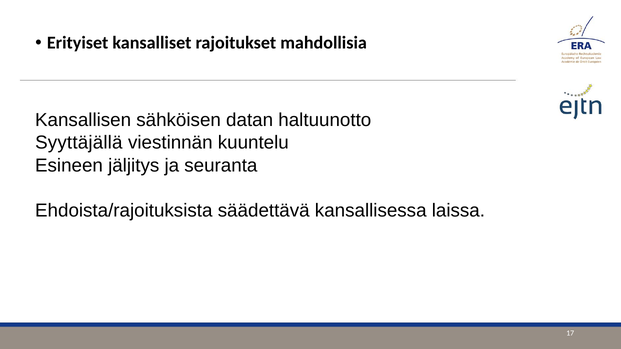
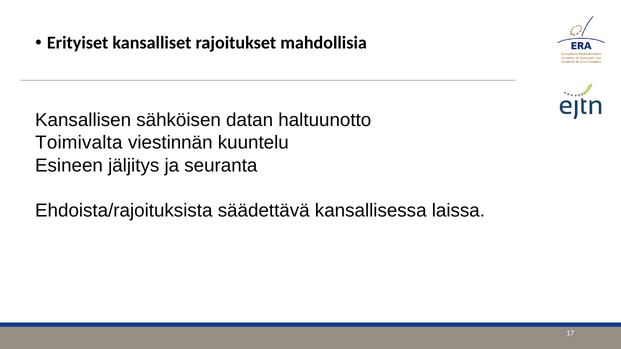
Syyttäjällä: Syyttäjällä -> Toimivalta (79, 143)
